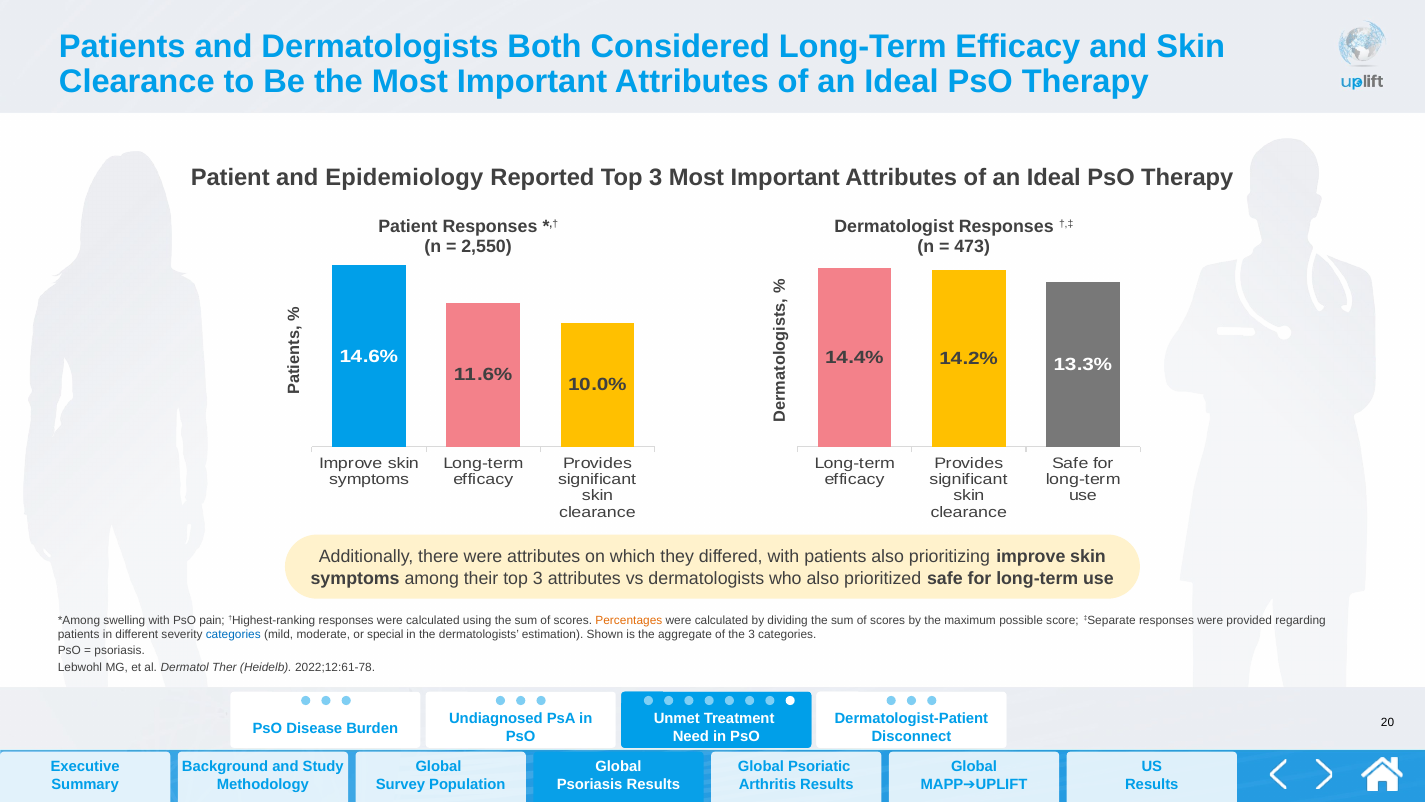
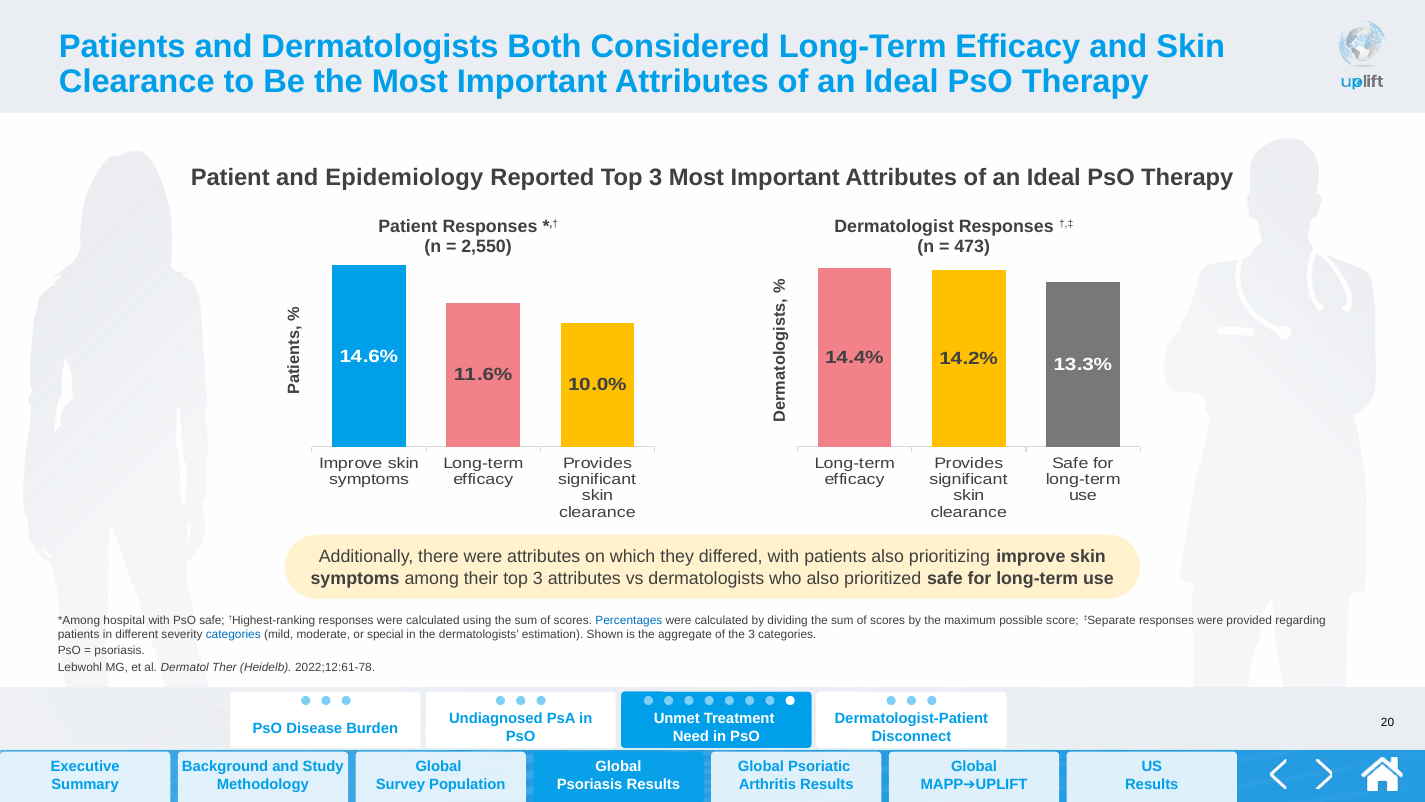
swelling: swelling -> hospital (124, 620)
PsO pain: pain -> safe (212, 620)
Percentages colour: orange -> blue (629, 620)
